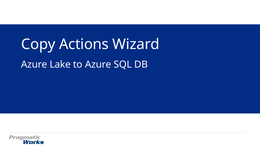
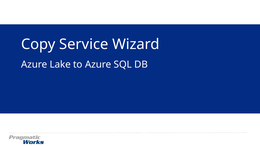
Actions: Actions -> Service (84, 44)
